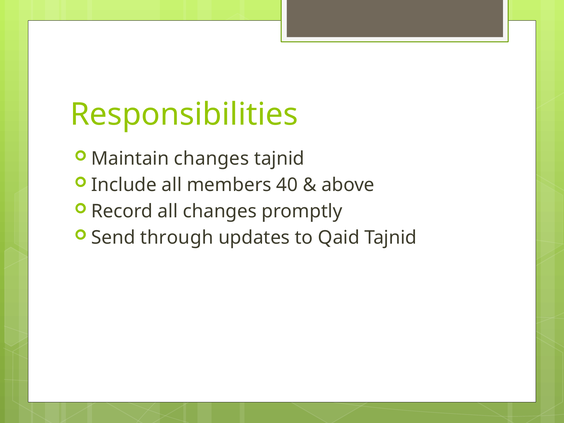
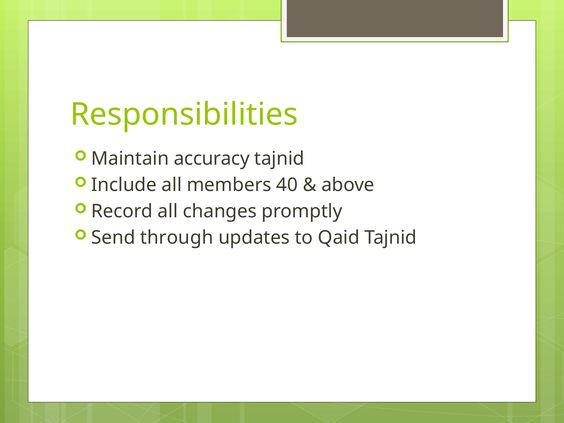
Maintain changes: changes -> accuracy (212, 159)
